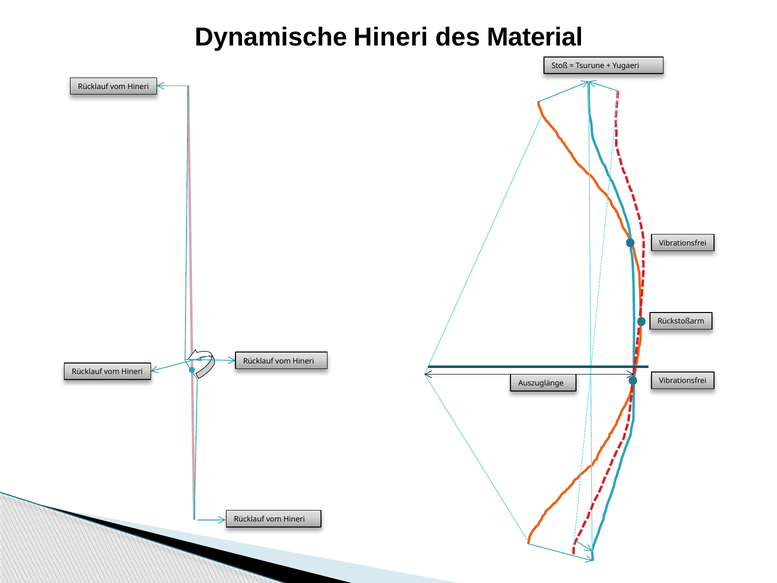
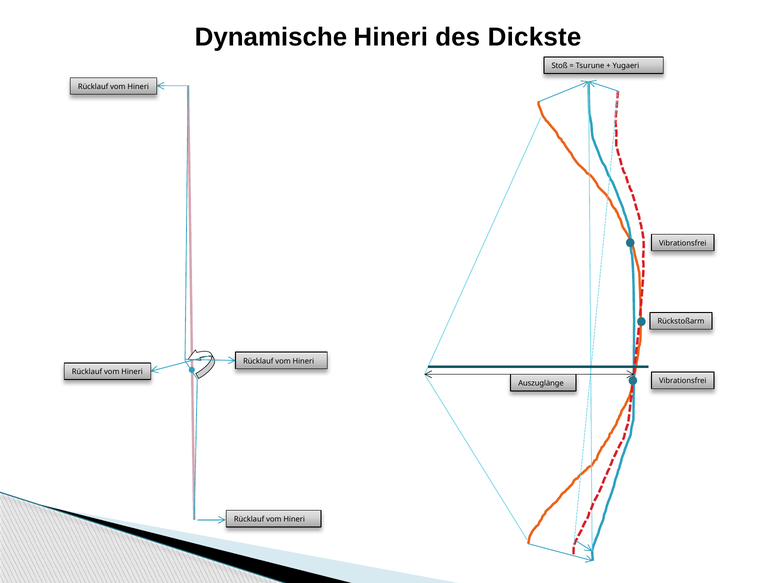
Material: Material -> Dickste (535, 37)
